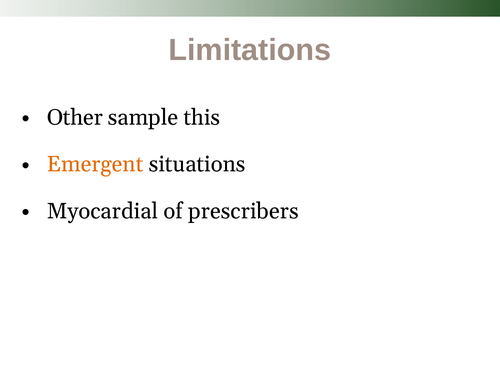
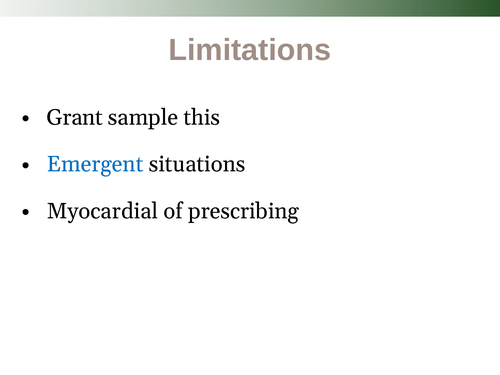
Other: Other -> Grant (75, 117)
Emergent colour: orange -> blue (95, 164)
prescribers: prescribers -> prescribing (244, 211)
